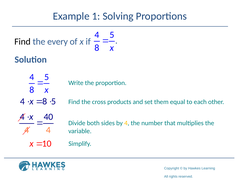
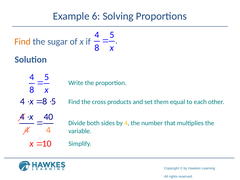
1: 1 -> 6 (96, 16)
Find colour: black -> orange (22, 42)
every: every -> sugar (58, 42)
